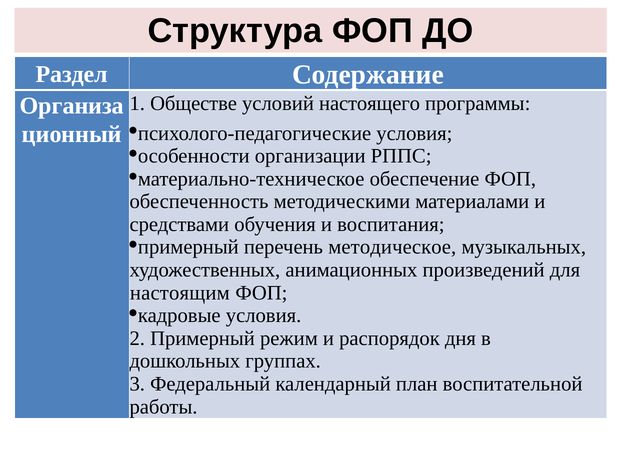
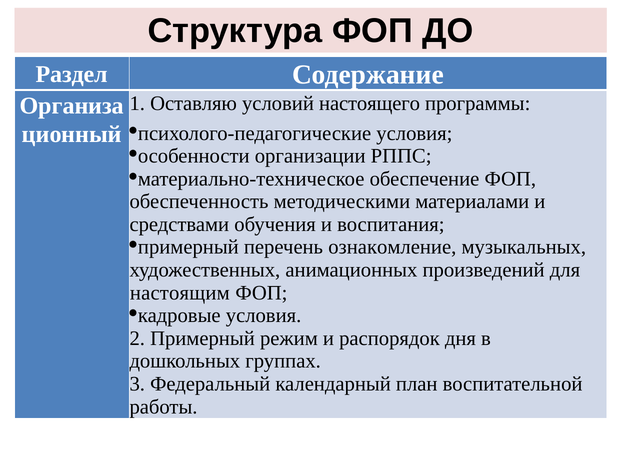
Обществе: Обществе -> Оставляю (194, 104)
методическое: методическое -> ознакомление (392, 247)
